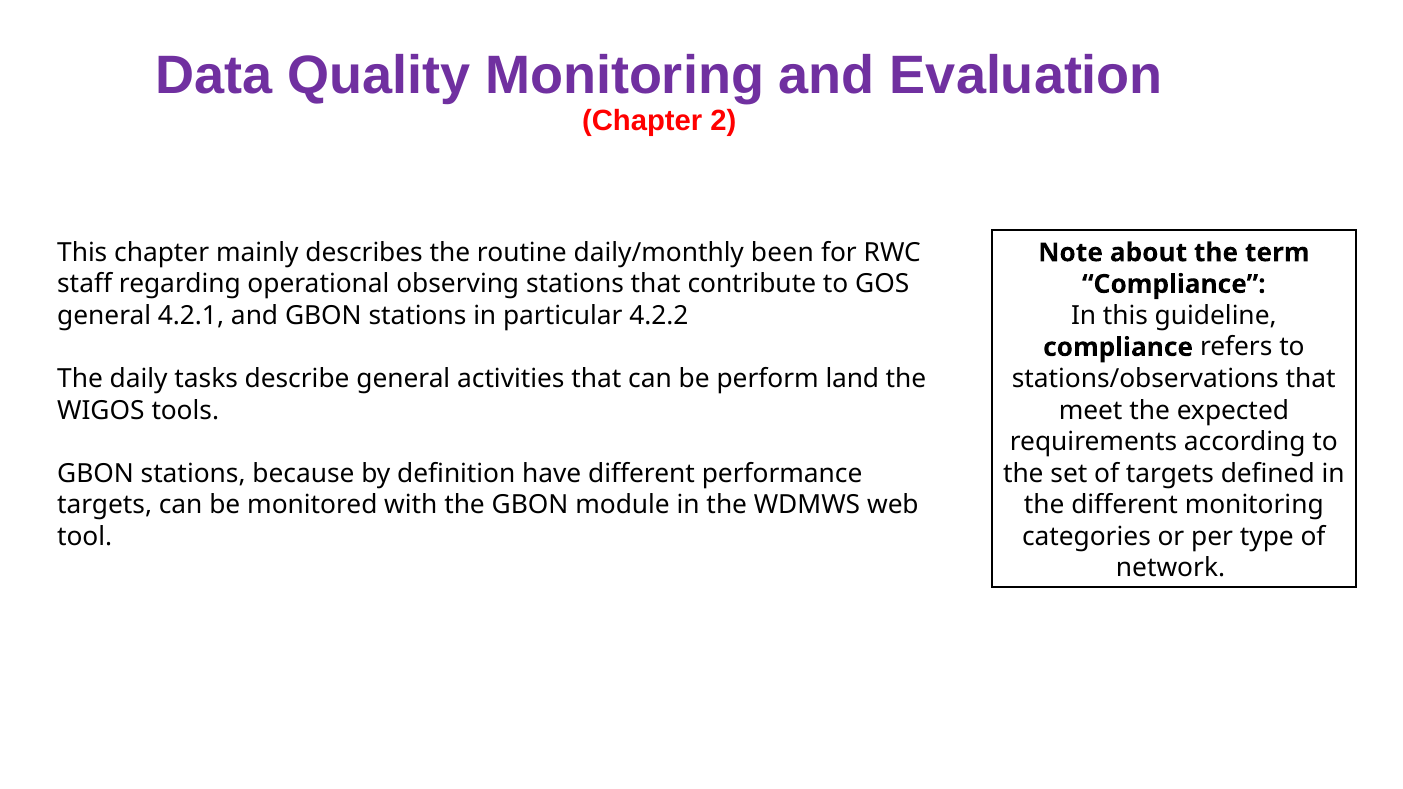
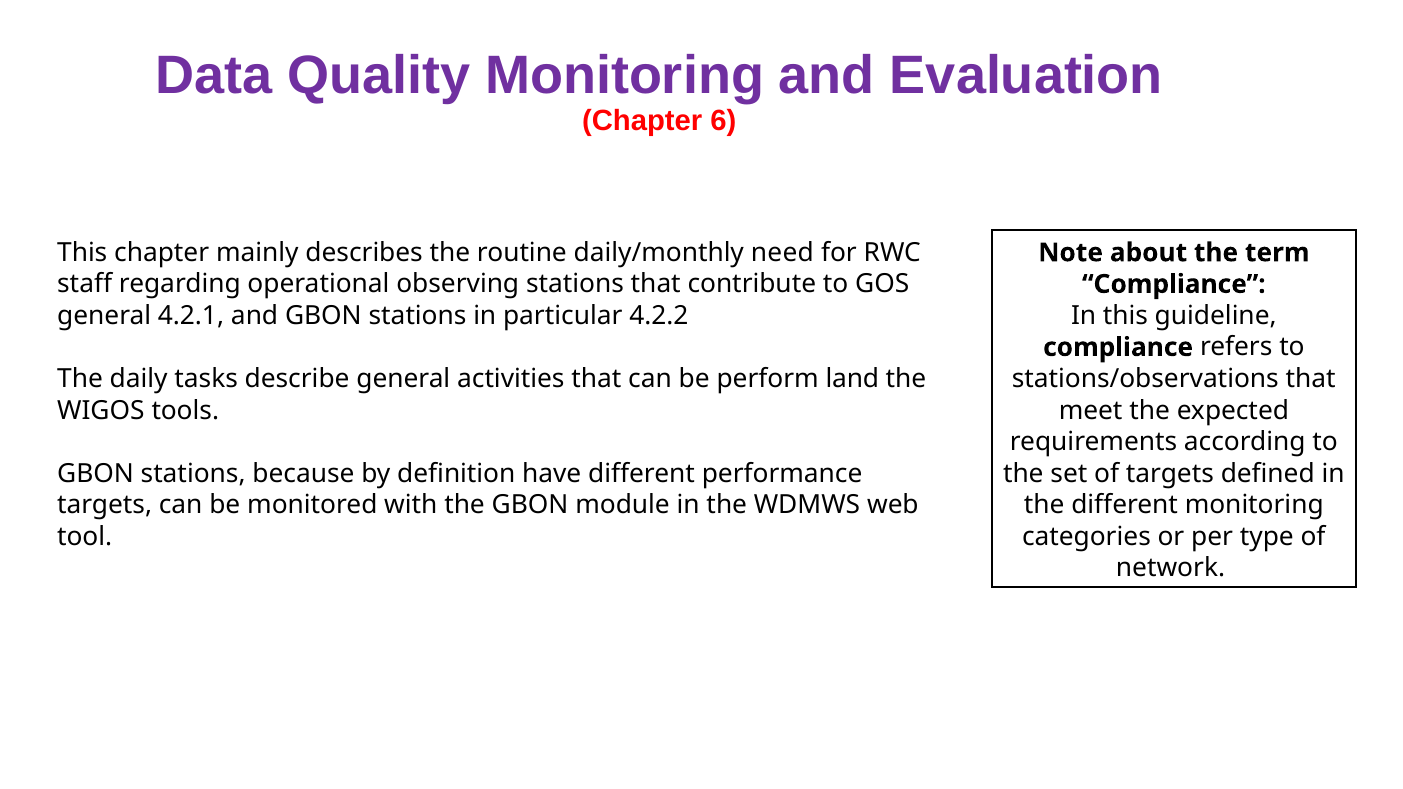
2: 2 -> 6 (723, 121)
been: been -> need (782, 253)
